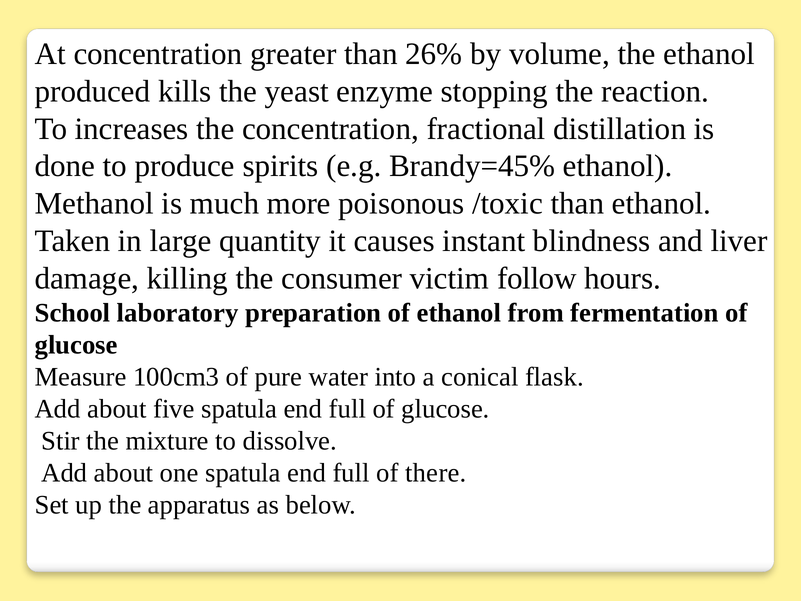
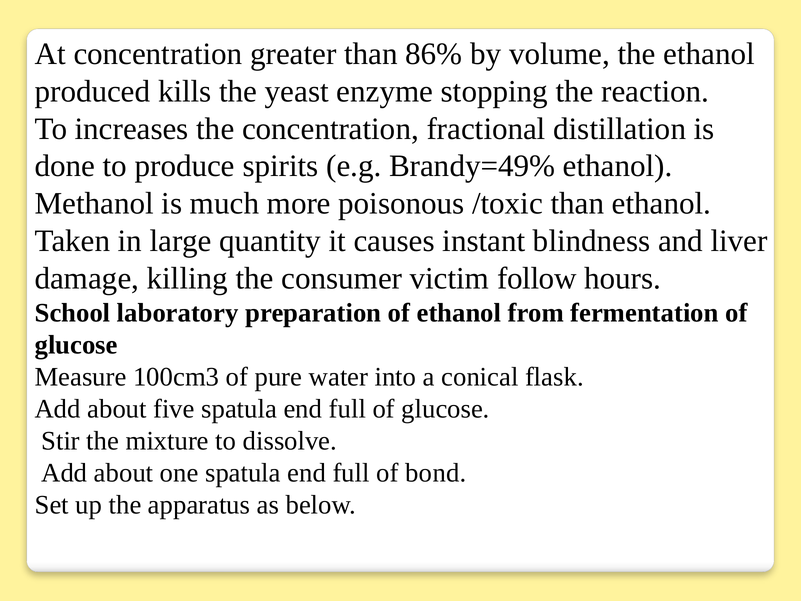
26%: 26% -> 86% (434, 54)
Brandy=45%: Brandy=45% -> Brandy=49% (472, 166)
there: there -> bond (436, 473)
